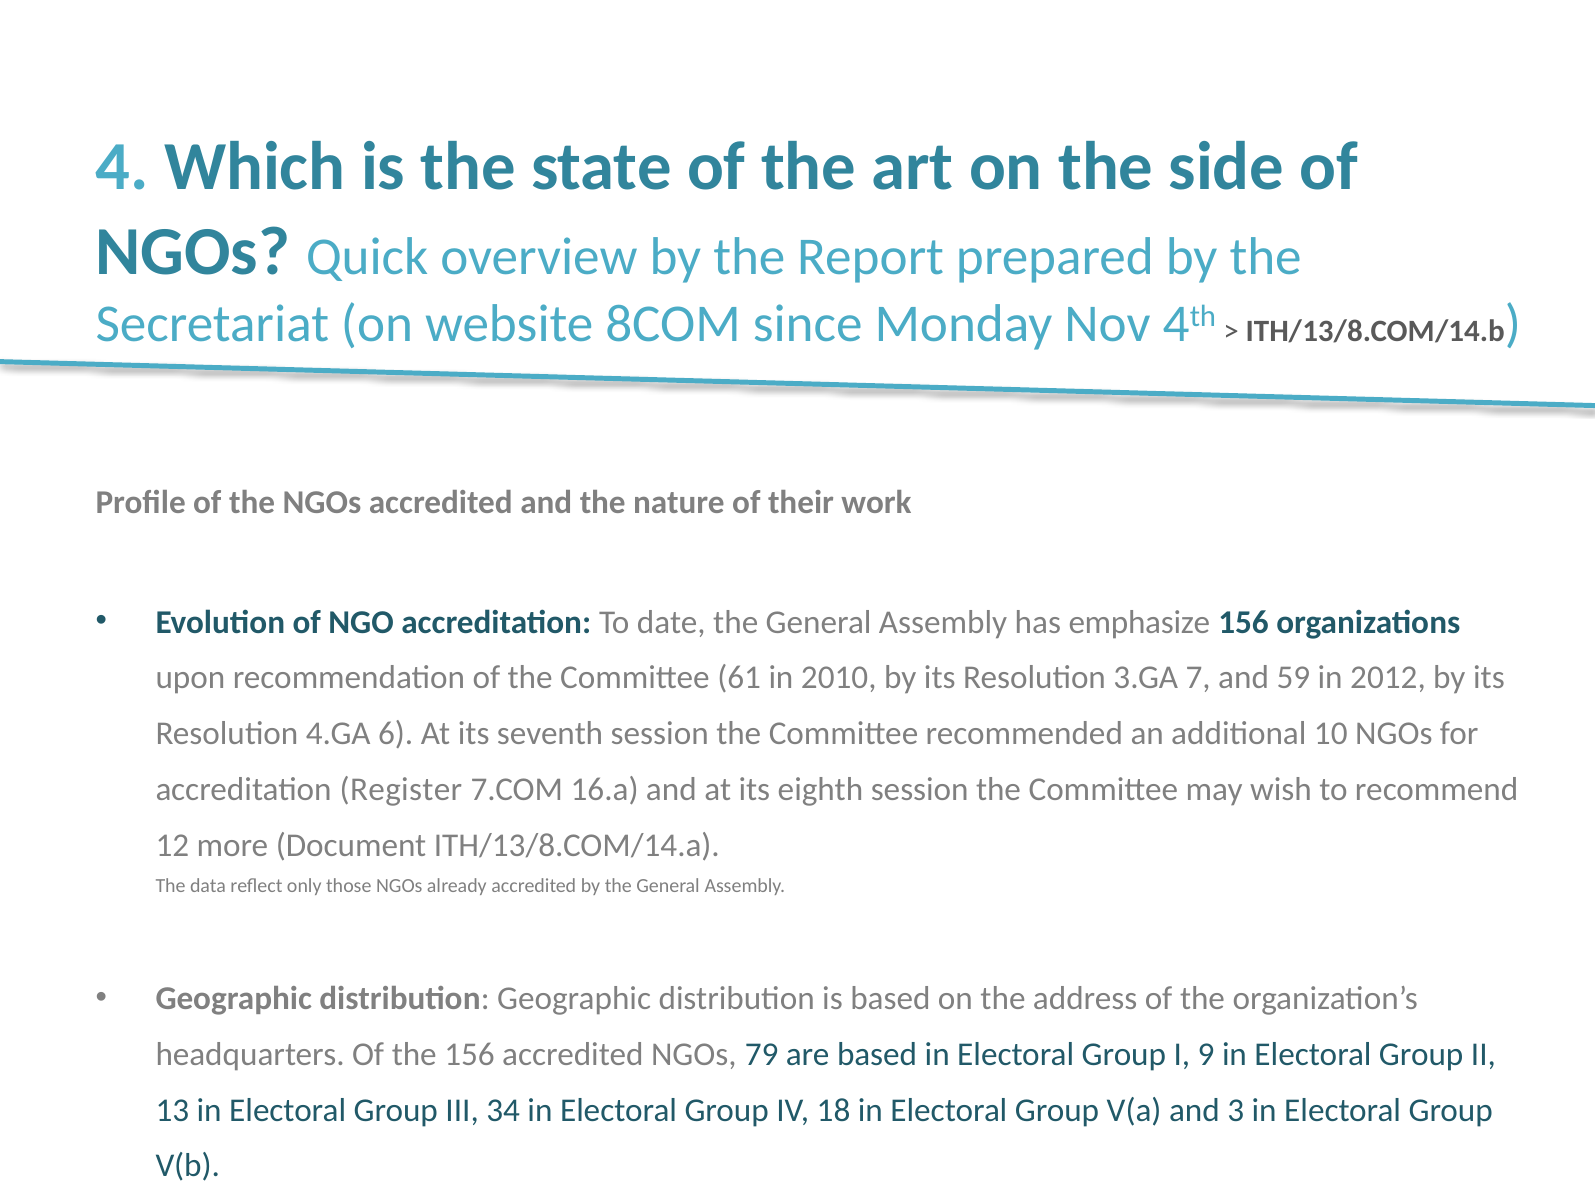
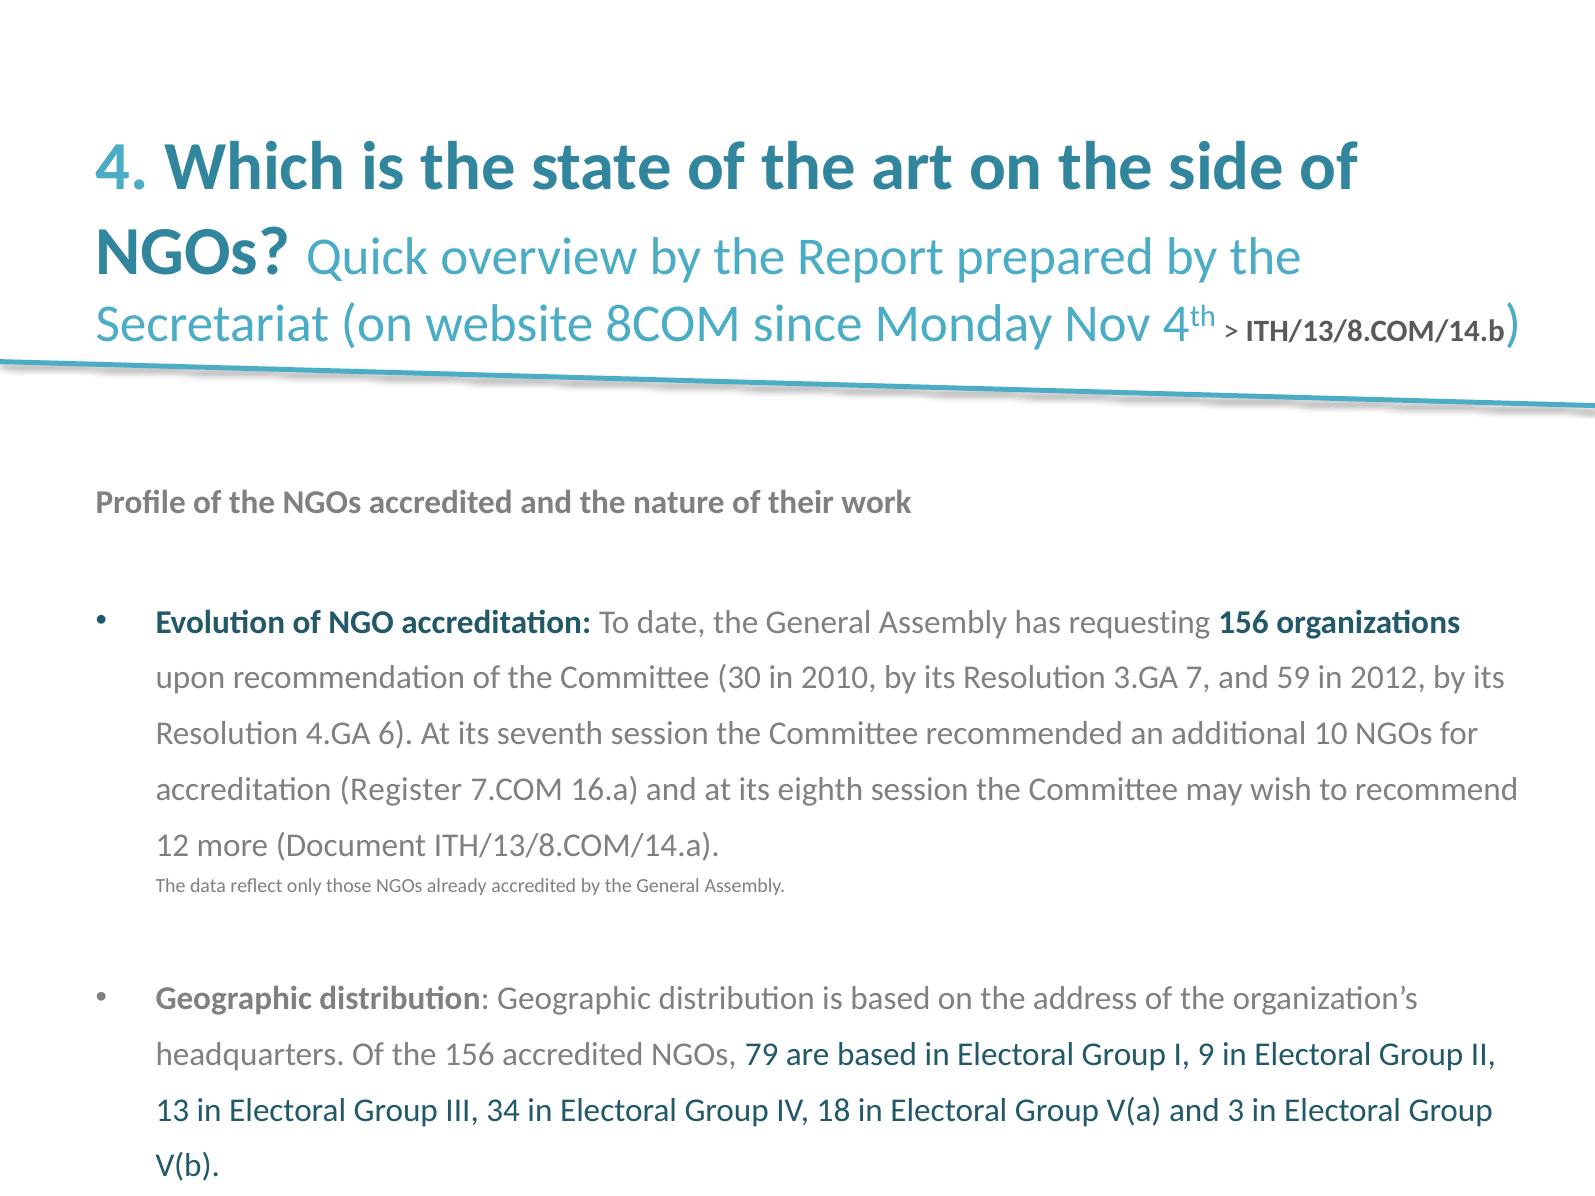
emphasize: emphasize -> requesting (1139, 622)
61: 61 -> 30 (739, 678)
